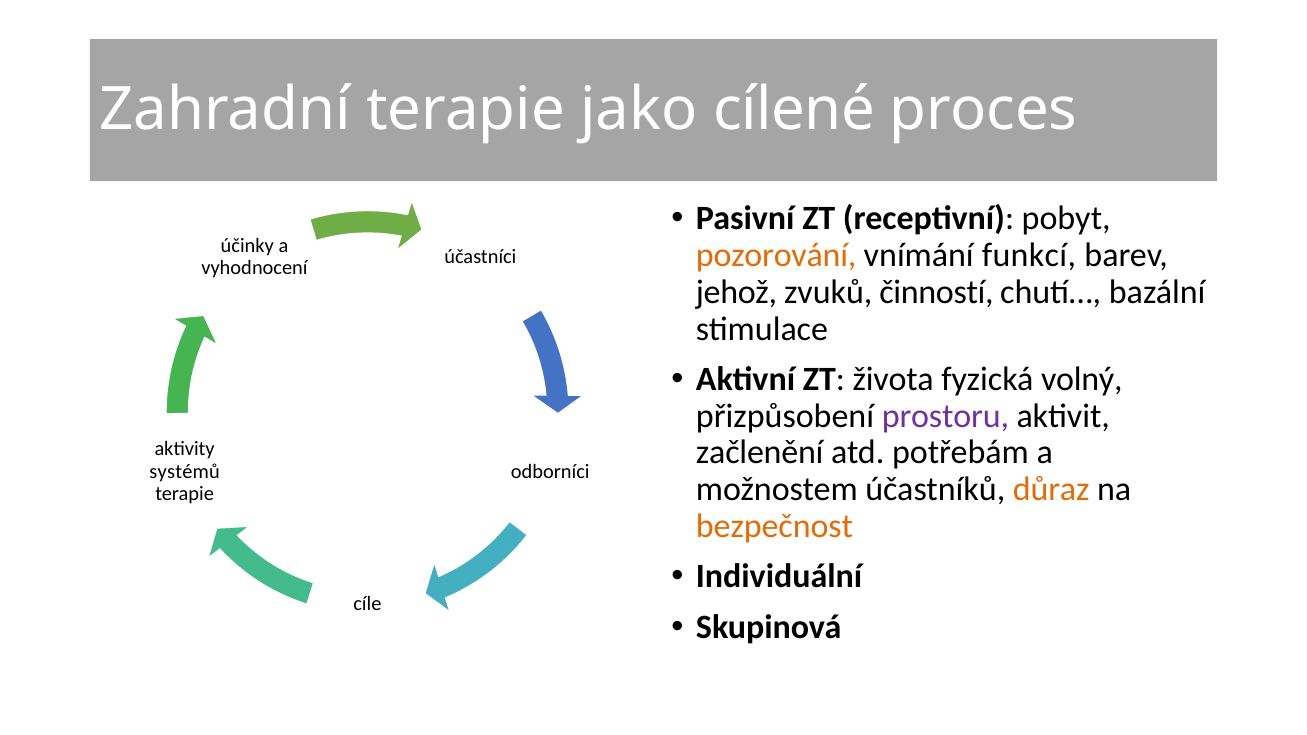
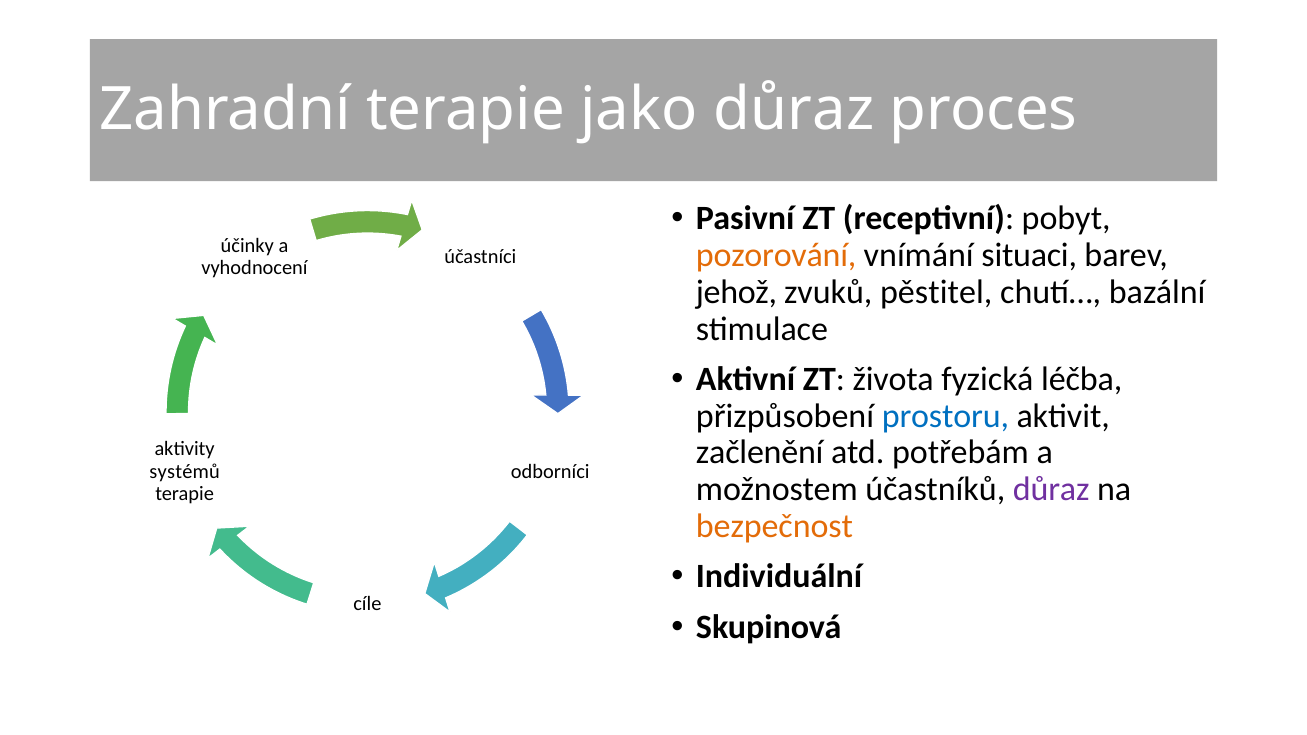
jako cílené: cílené -> důraz (794, 110)
funkcí: funkcí -> situaci (1029, 256)
činností: činností -> pěstitel (936, 292)
volný: volný -> léčba (1082, 379)
prostoru colour: purple -> blue (945, 416)
důraz colour: orange -> purple (1051, 490)
